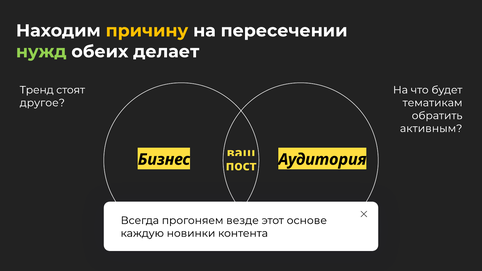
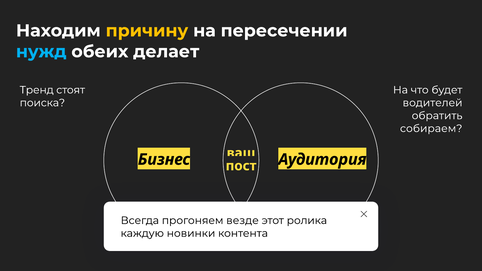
нужд colour: light green -> light blue (41, 52)
другое: другое -> поиска (42, 103)
тематикам: тематикам -> водителей (433, 103)
активным: активным -> собираем (431, 129)
основе: основе -> ролика (307, 221)
